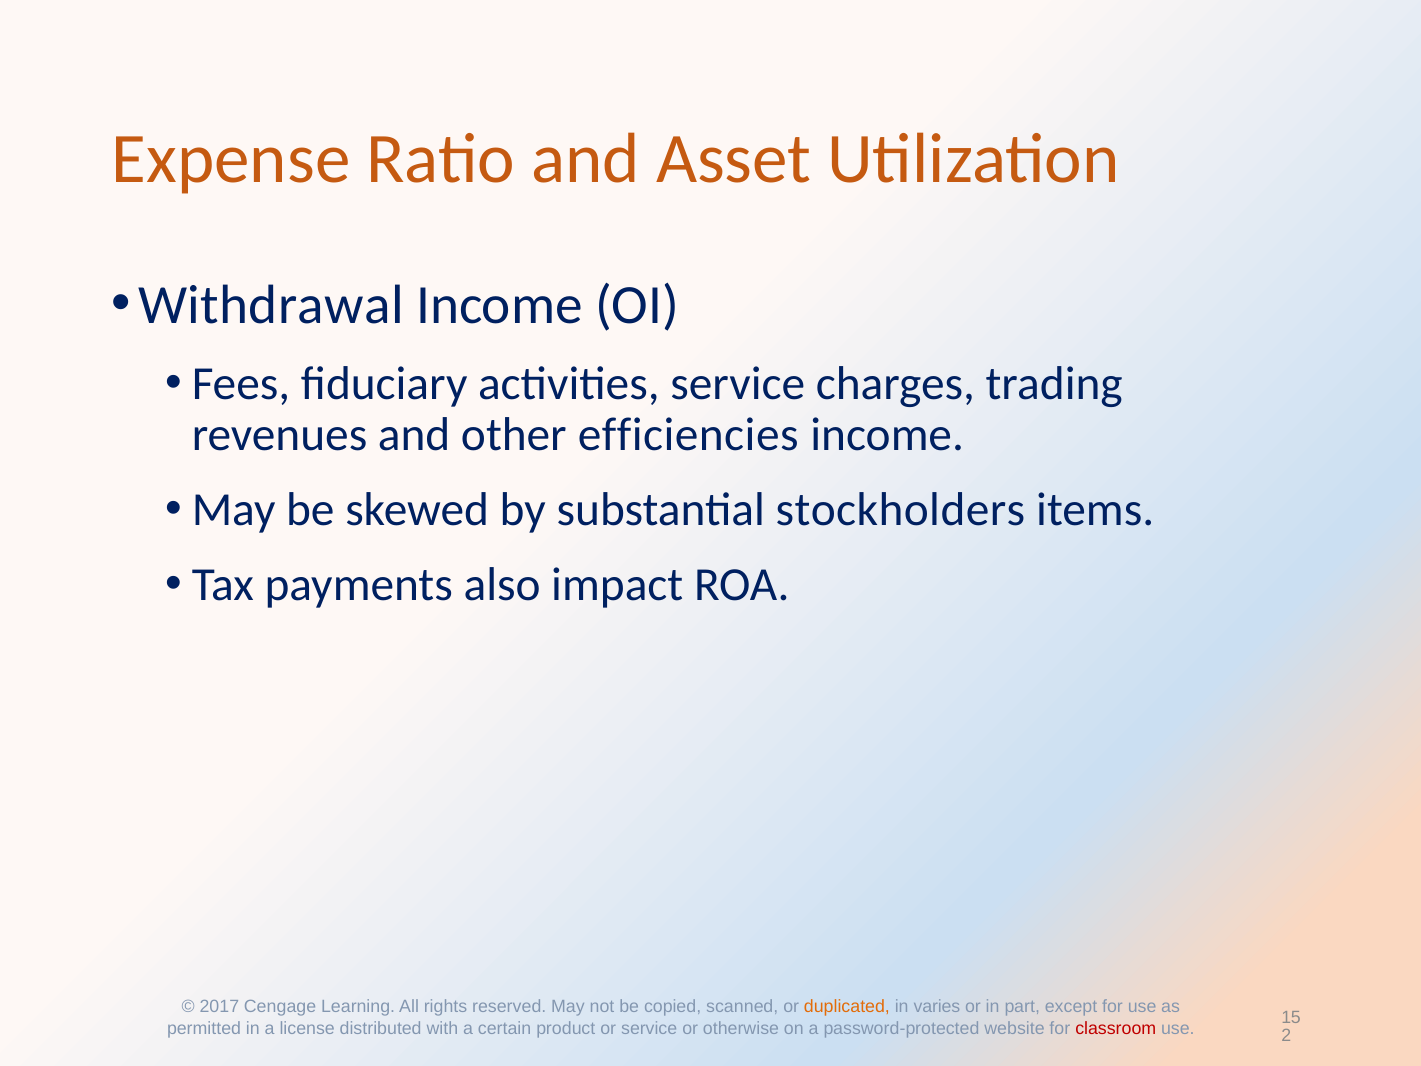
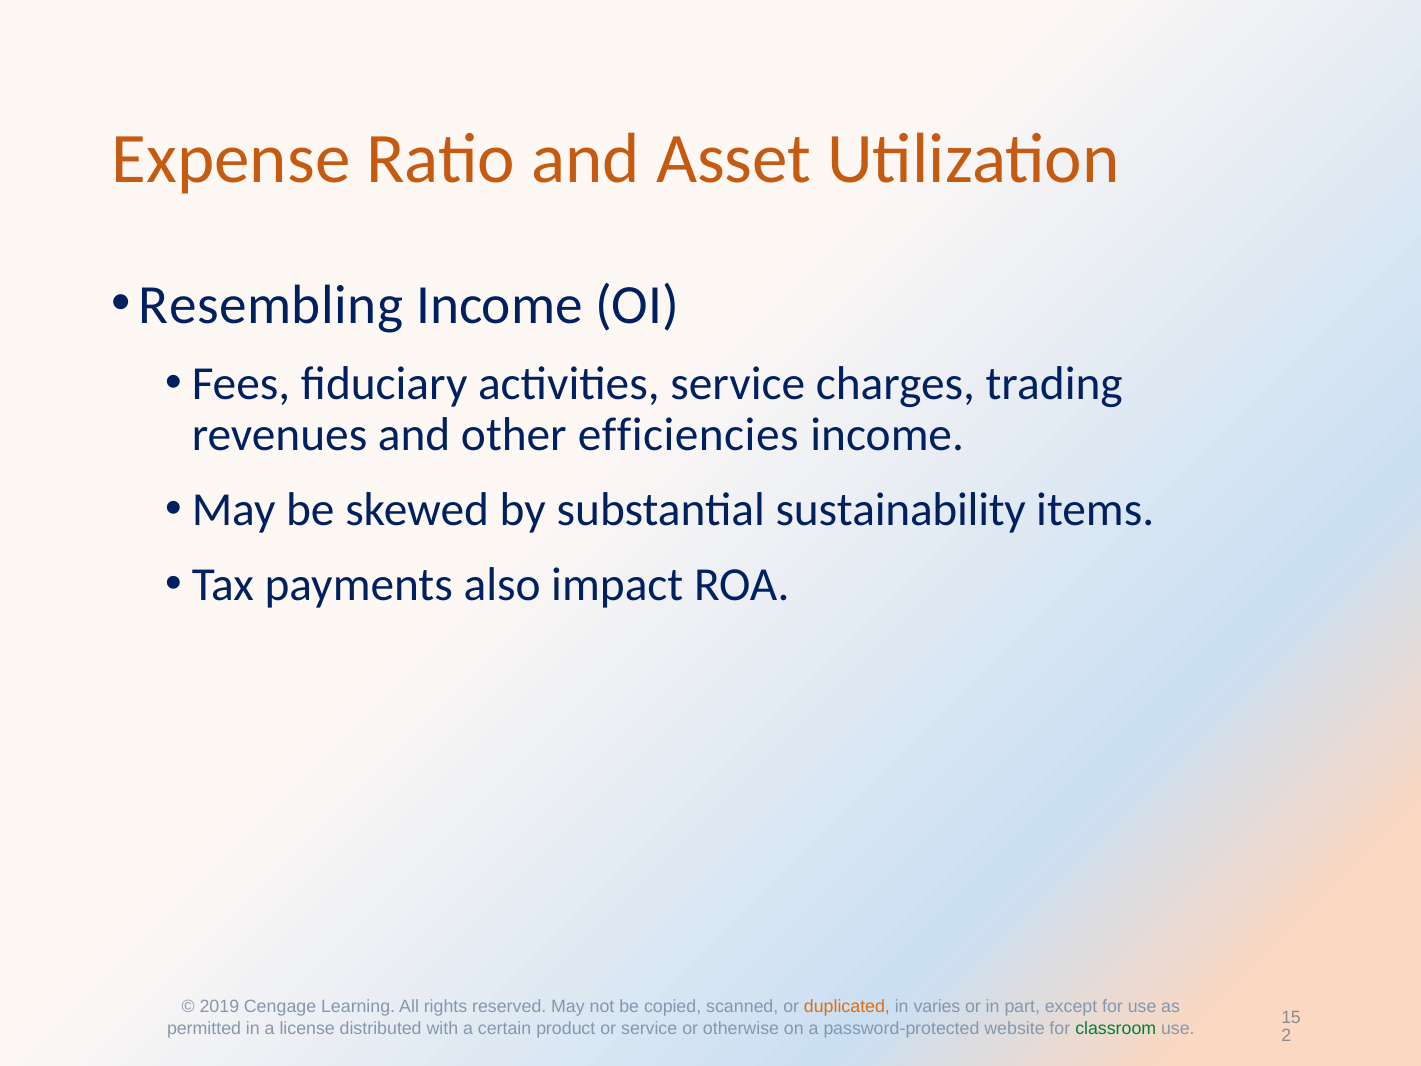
Withdrawal: Withdrawal -> Resembling (271, 305)
stockholders: stockholders -> sustainability (901, 510)
2017: 2017 -> 2019 (219, 1007)
classroom colour: red -> green (1116, 1028)
